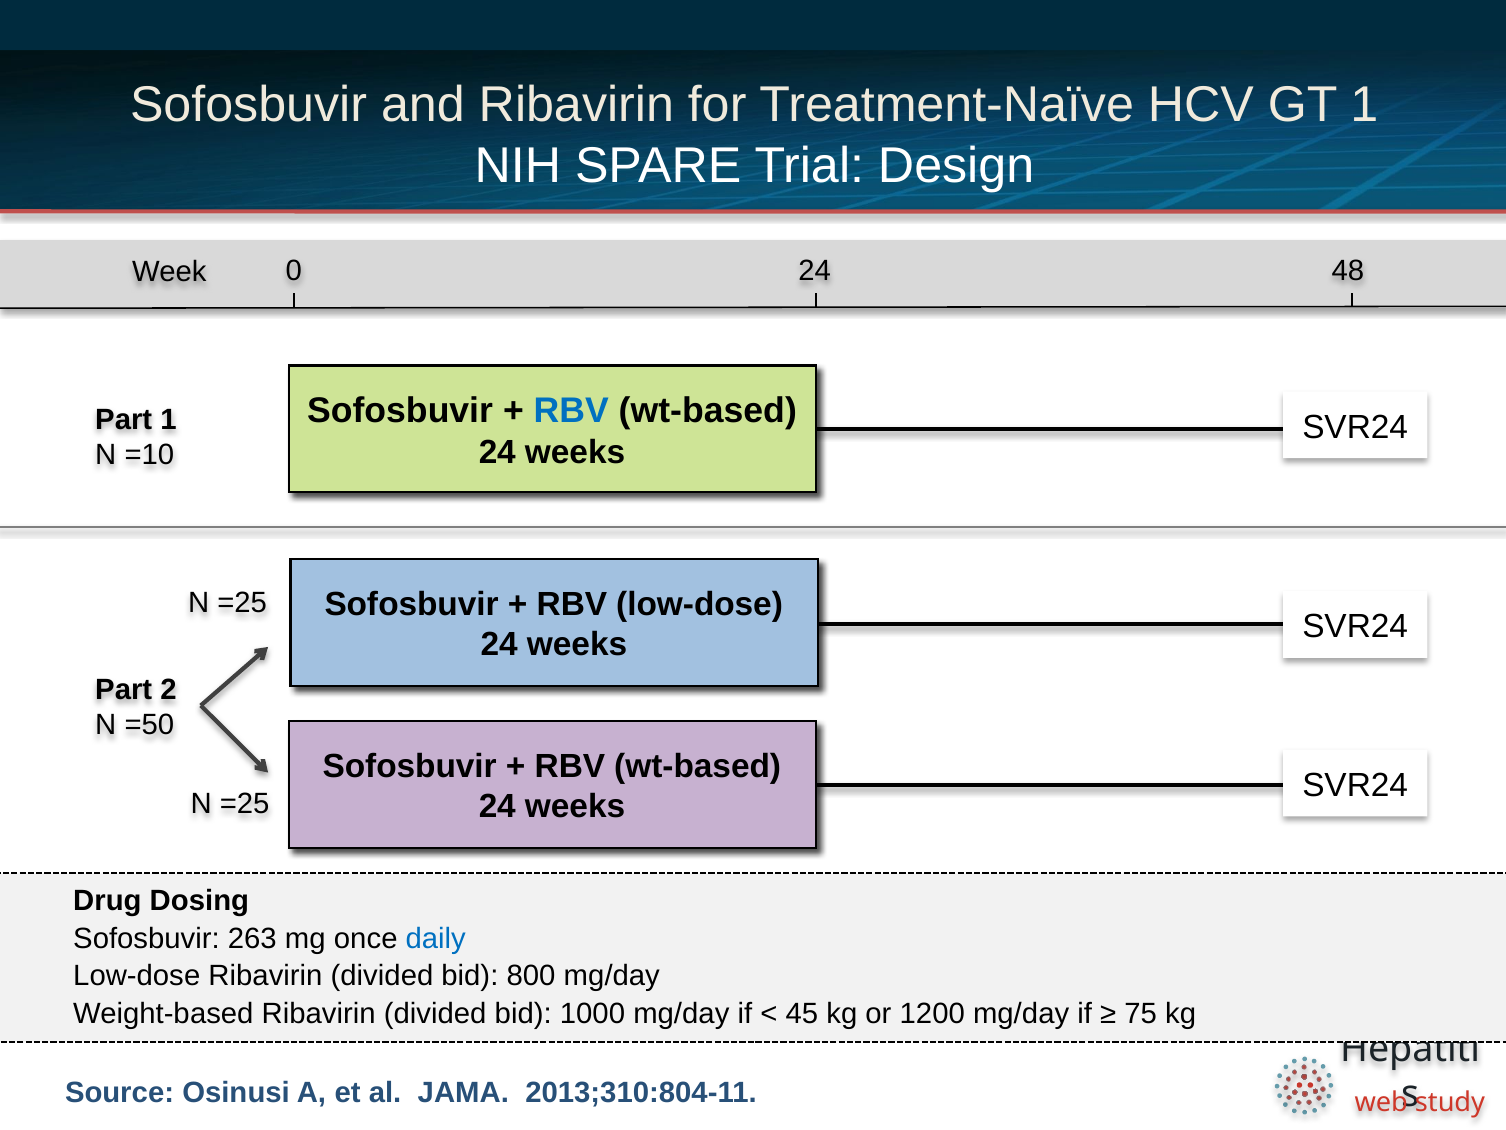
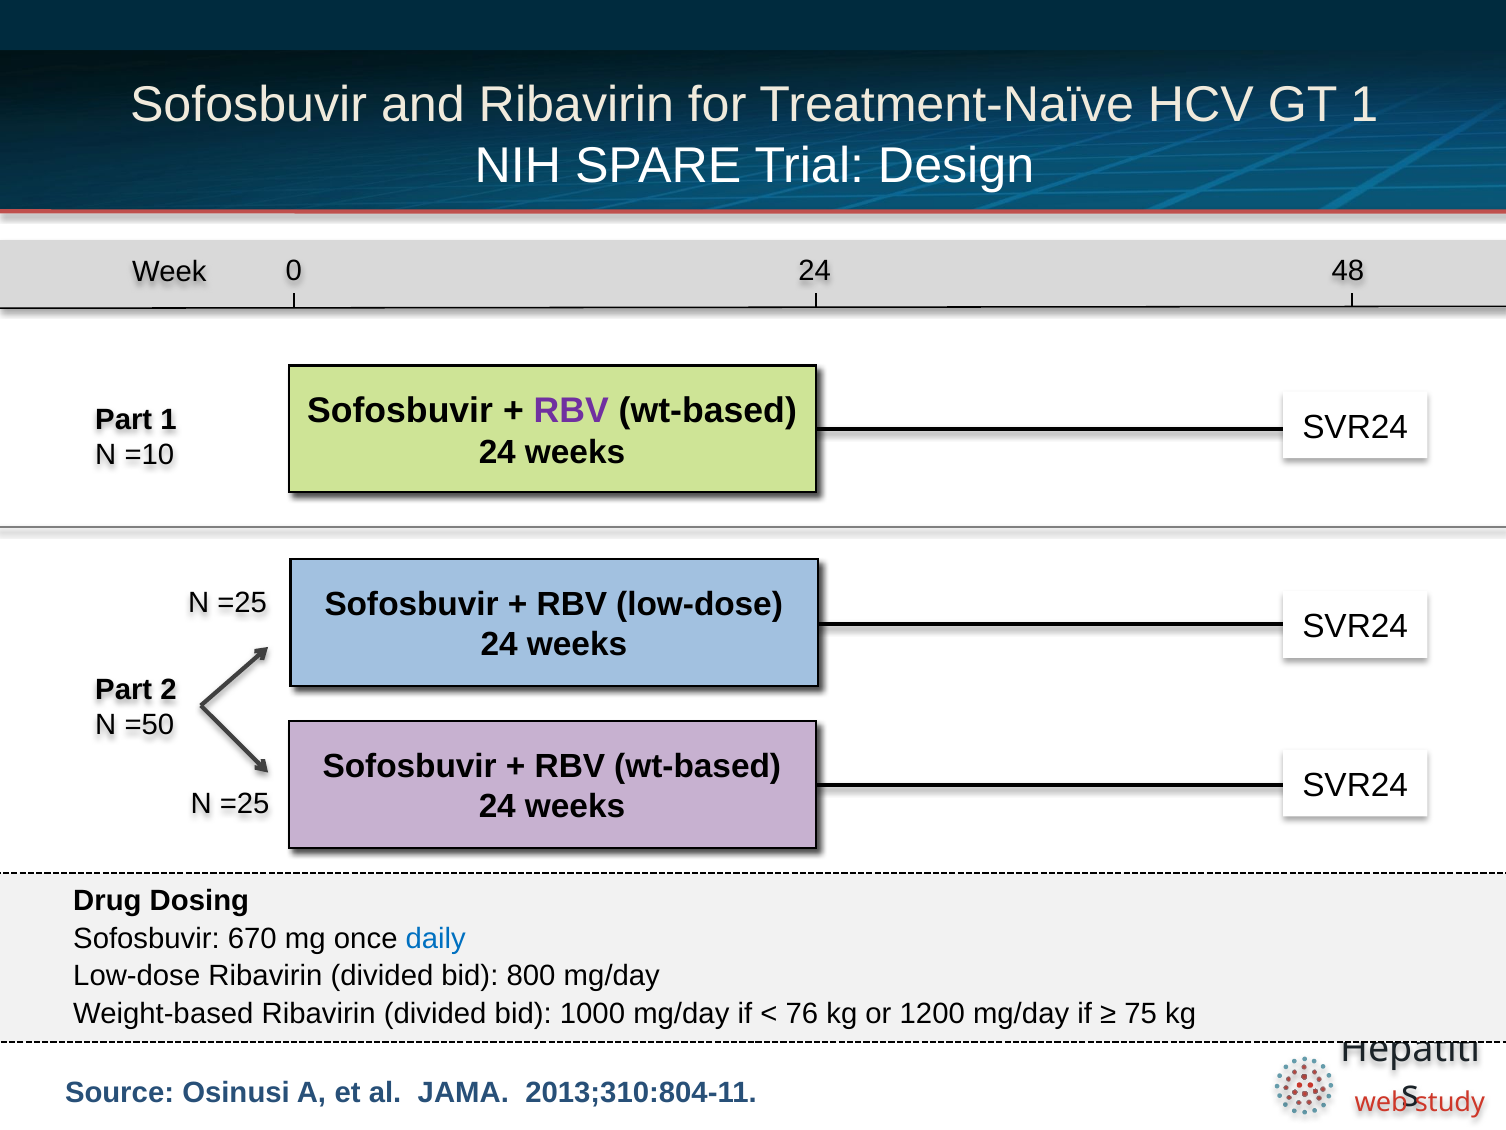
RBV colour: blue -> purple (571, 411)
263: 263 -> 670 (252, 938)
45: 45 -> 76 (802, 1013)
